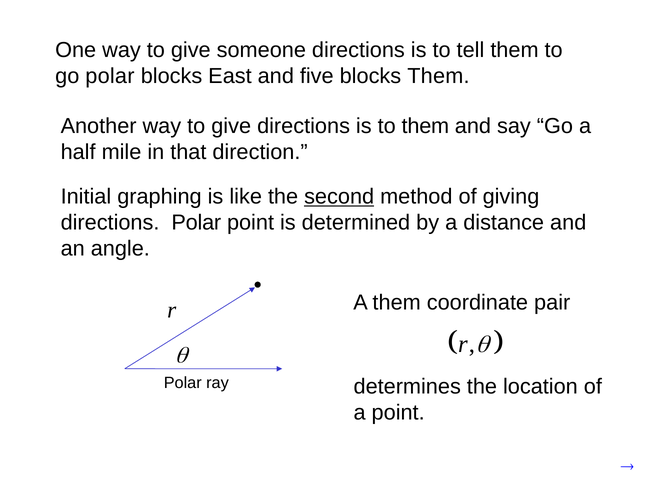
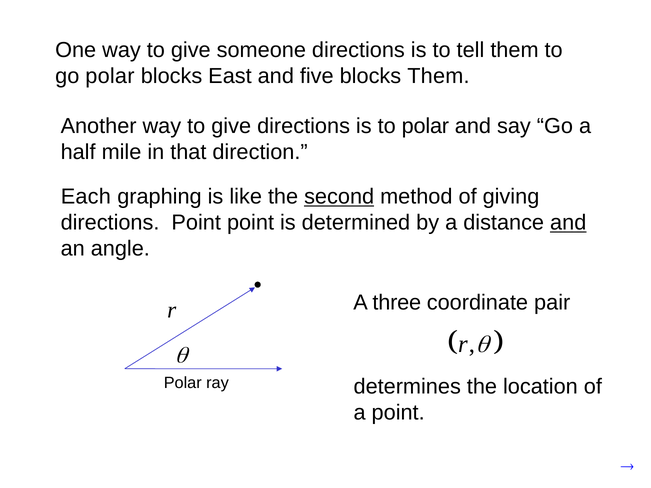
to them: them -> polar (425, 126)
Initial: Initial -> Each (86, 197)
directions Polar: Polar -> Point (196, 223)
and underline: none -> present (568, 223)
A them: them -> three (397, 303)
